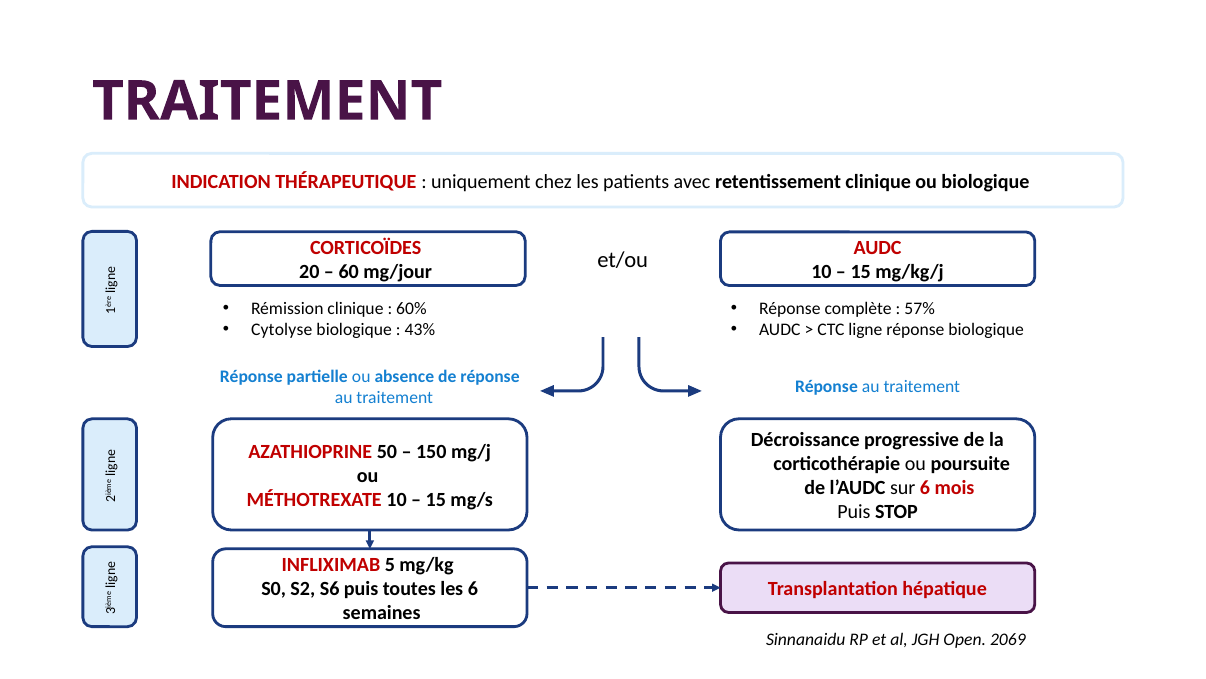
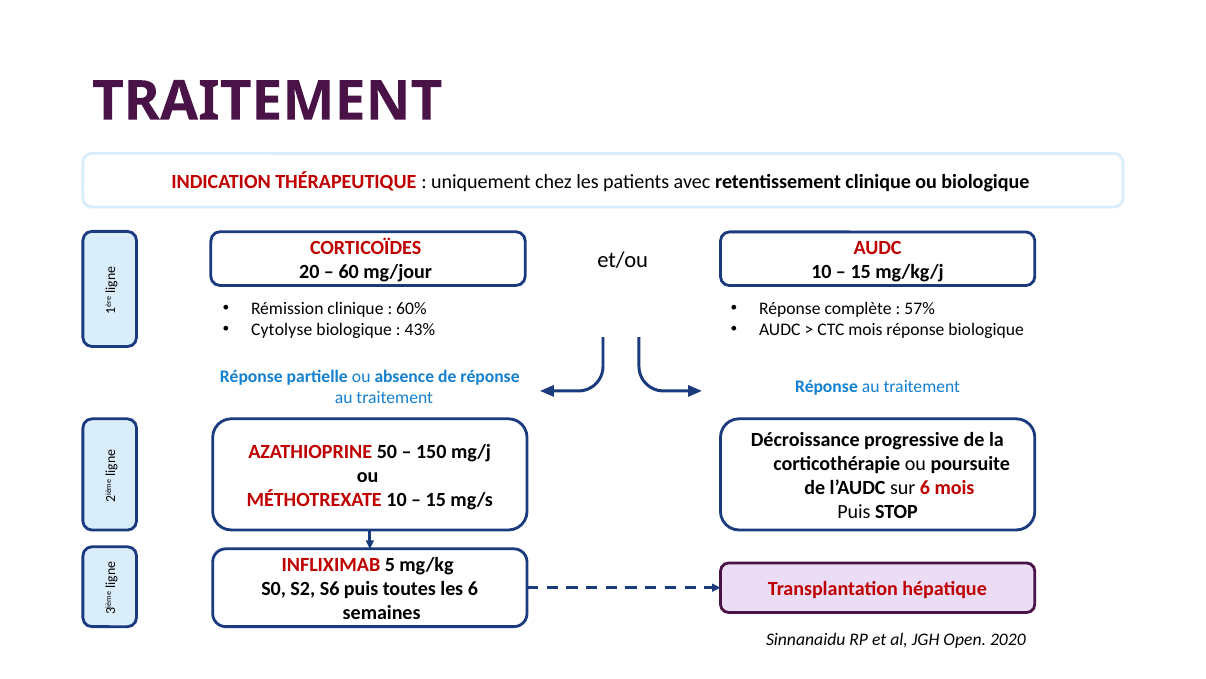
CTC ligne: ligne -> mois (865, 330)
2069: 2069 -> 2020 (1008, 640)
